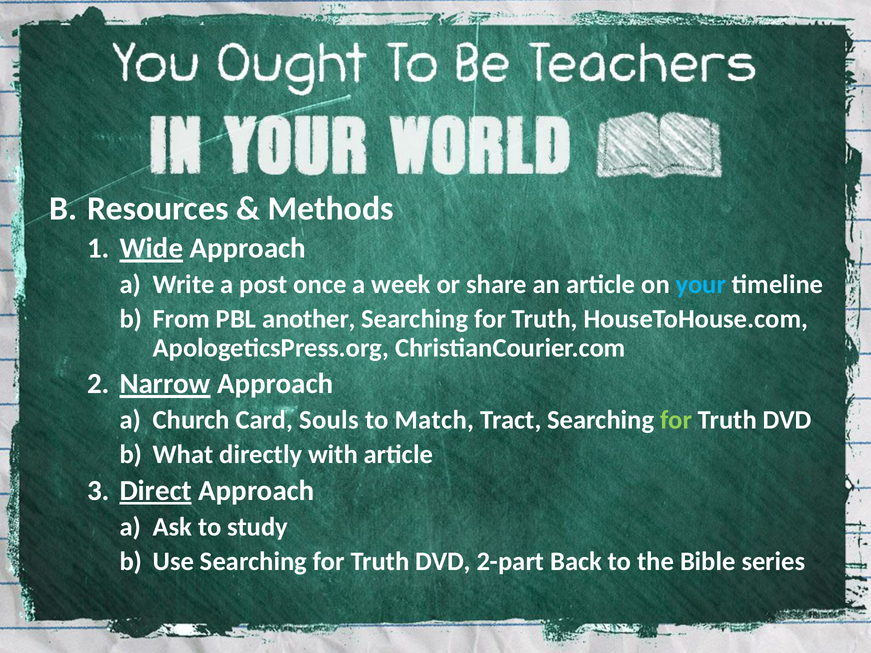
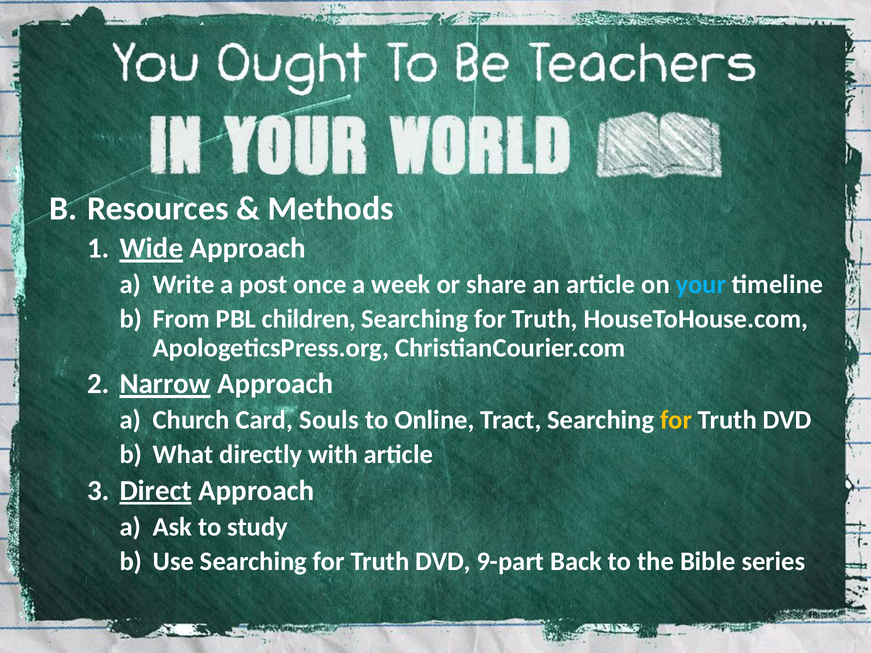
another: another -> children (309, 319)
Match: Match -> Online (435, 420)
for colour: light green -> yellow (676, 420)
2-part: 2-part -> 9-part (510, 562)
